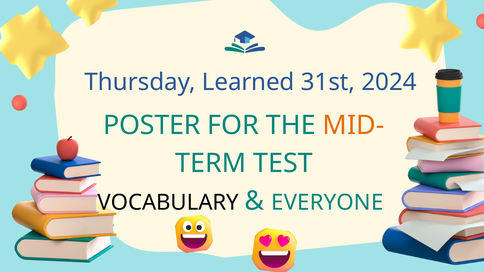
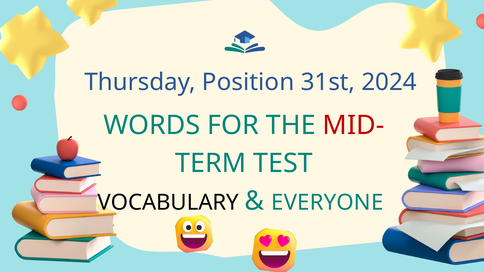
Learned: Learned -> Position (248, 82)
POSTER: POSTER -> WORDS (152, 125)
MID- colour: orange -> red (354, 125)
